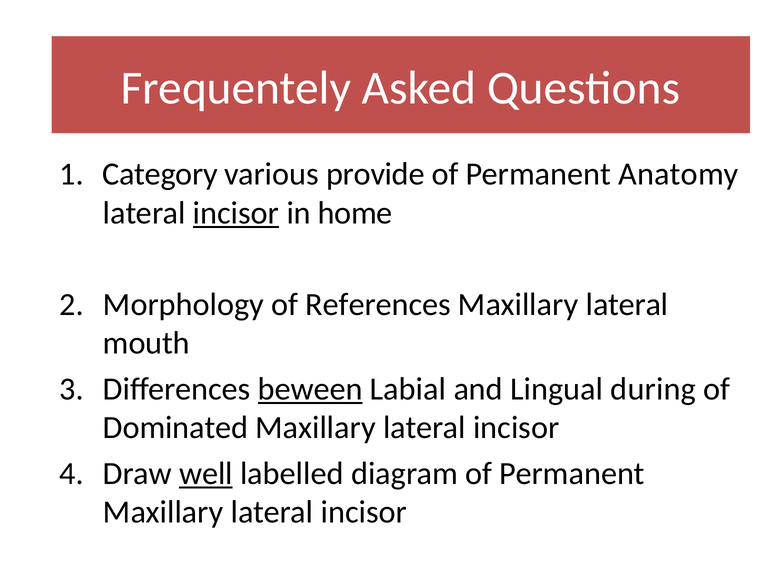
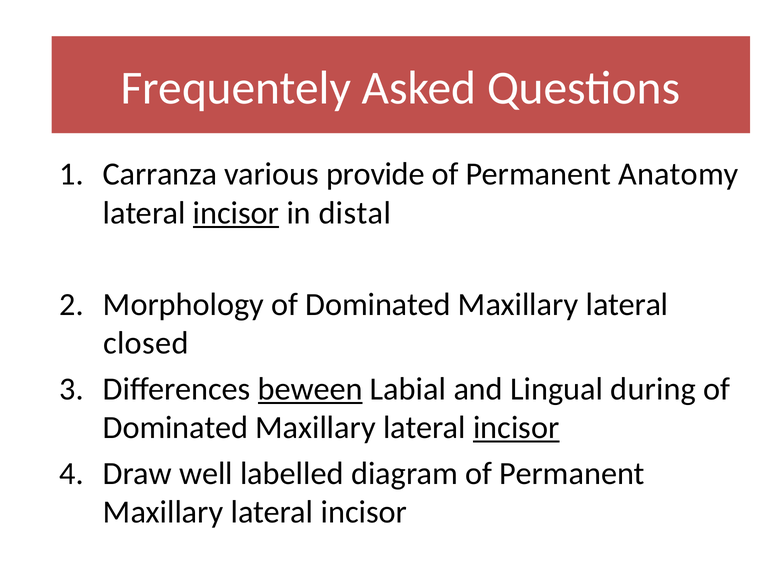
Category: Category -> Carranza (160, 174)
home: home -> distal (355, 213)
Morphology of References: References -> Dominated (378, 304)
mouth: mouth -> closed (146, 343)
incisor underline: none -> present (516, 428)
well underline: present -> none (206, 473)
